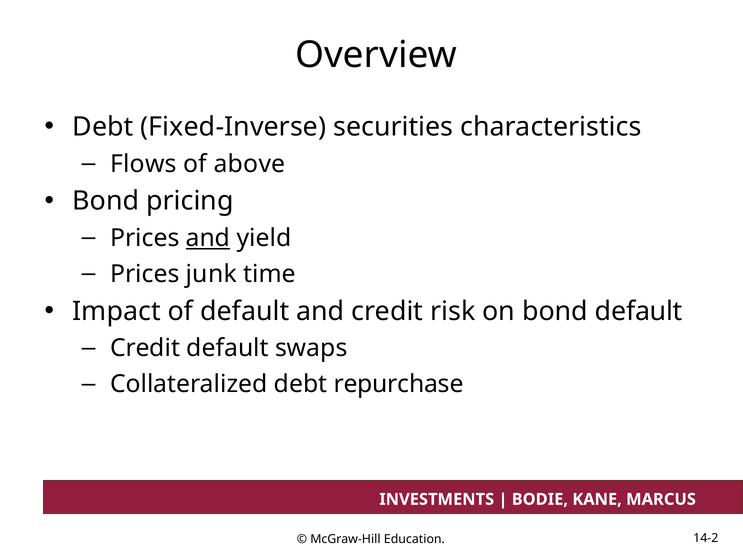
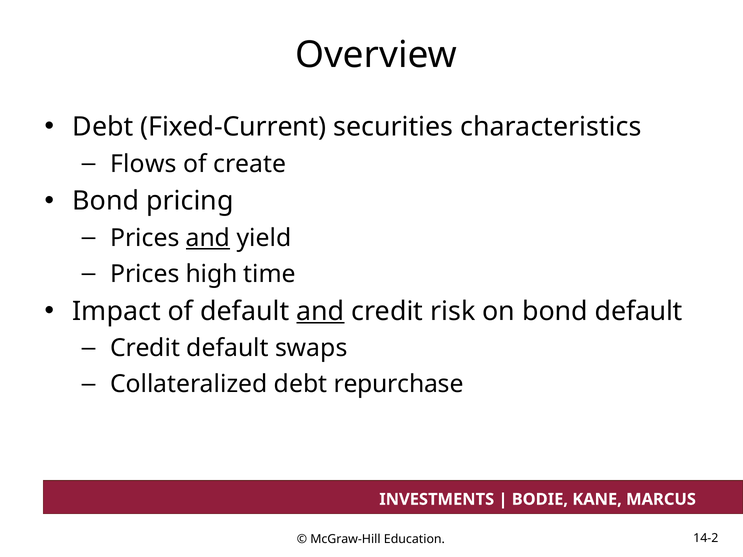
Fixed-Inverse: Fixed-Inverse -> Fixed-Current (233, 127)
above: above -> create (250, 164)
junk: junk -> high (212, 274)
and underline: none -> present (320, 311)
